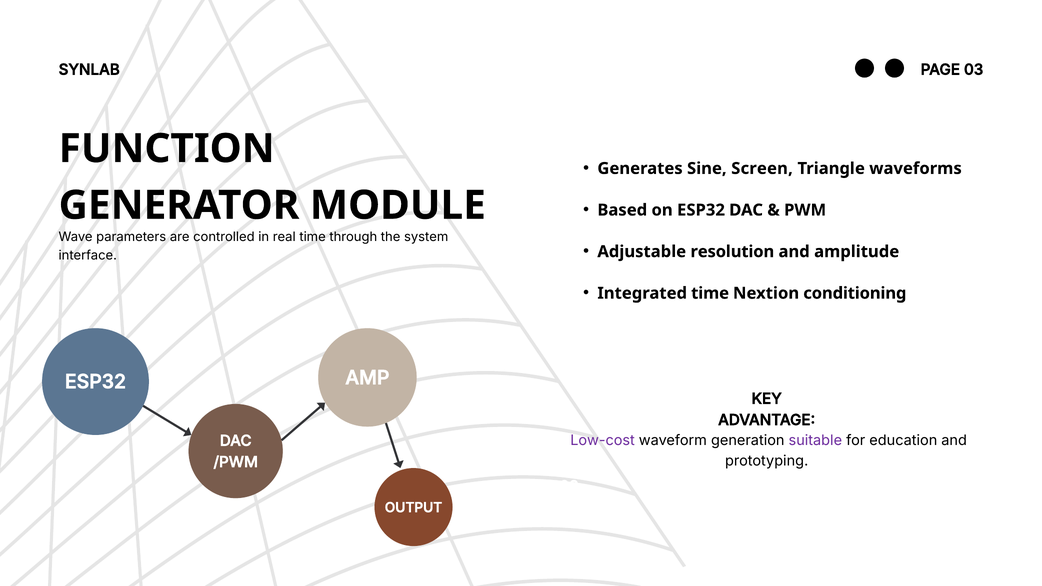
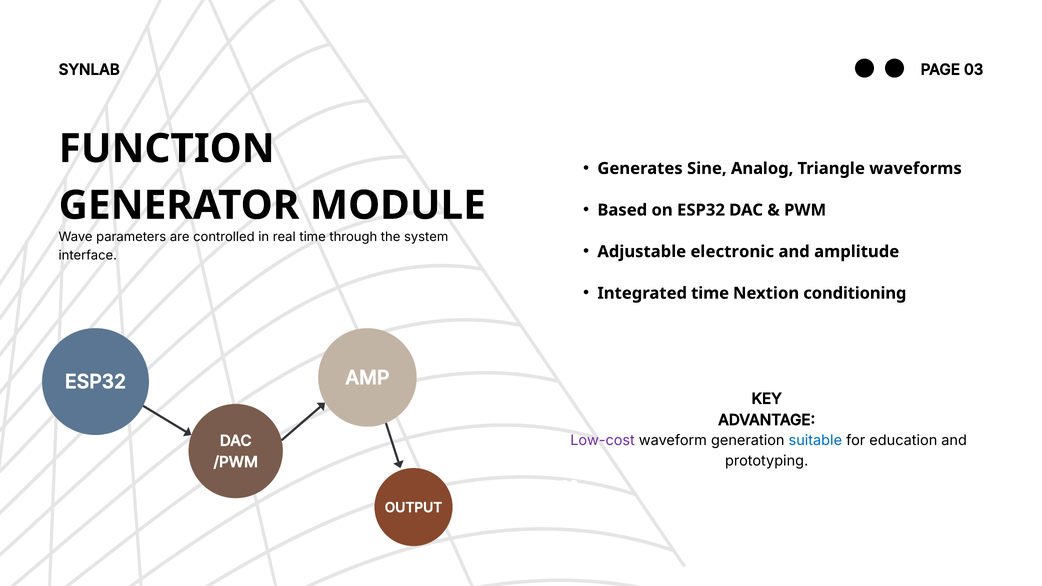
Screen: Screen -> Analog (762, 169)
resolution: resolution -> electronic (732, 252)
suitable colour: purple -> blue (815, 441)
